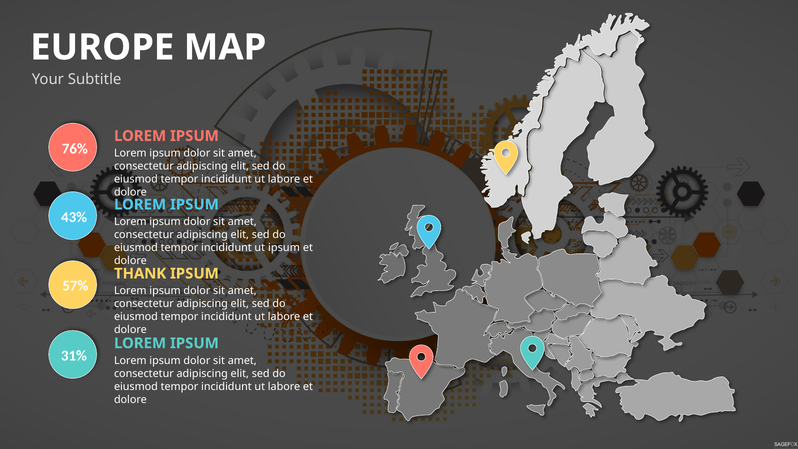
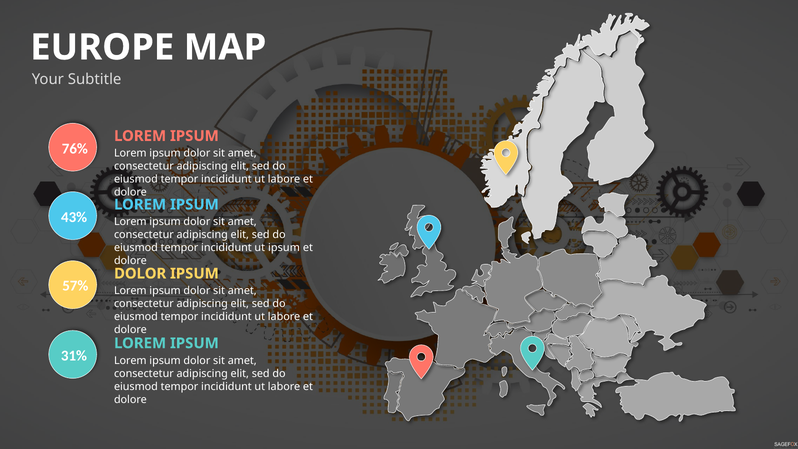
THANK: THANK -> DOLOR (140, 273)
